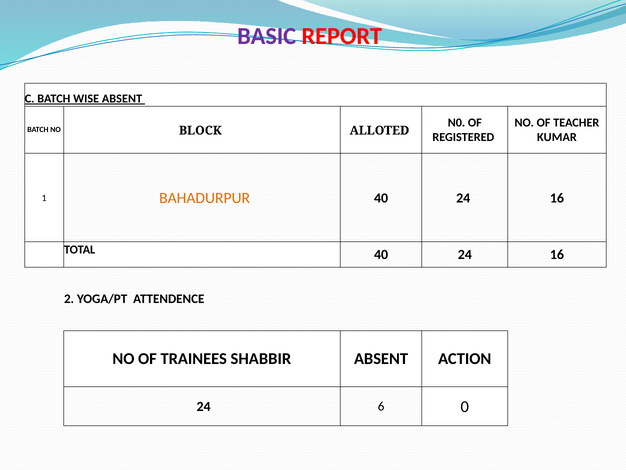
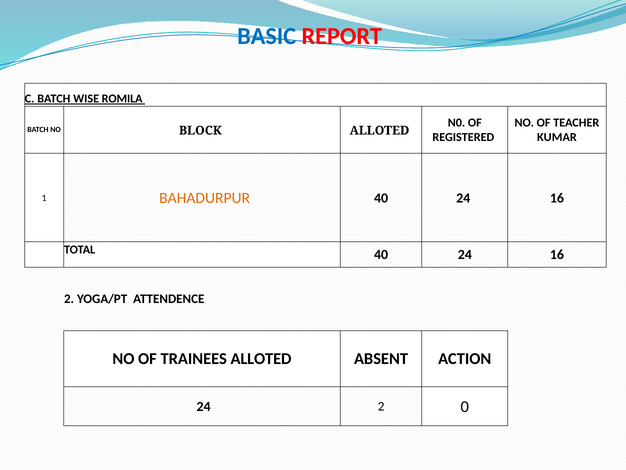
BASIC colour: purple -> blue (267, 36)
WISE ABSENT: ABSENT -> ROMILA (122, 99)
TRAINEES SHABBIR: SHABBIR -> ALLOTED (261, 359)
24 6: 6 -> 2 (381, 406)
